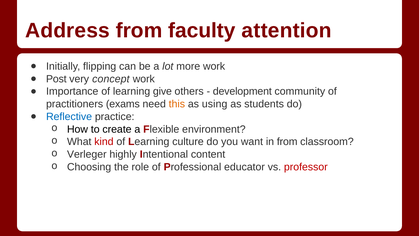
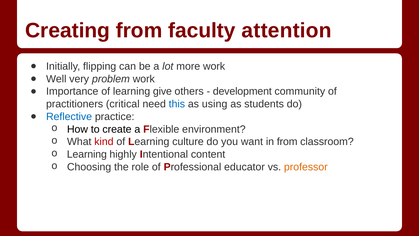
Address: Address -> Creating (68, 30)
Post: Post -> Well (56, 79)
concept: concept -> problem (111, 79)
exams: exams -> critical (123, 104)
this colour: orange -> blue (177, 104)
Verleger: Verleger -> Learning (87, 154)
professor colour: red -> orange (306, 167)
